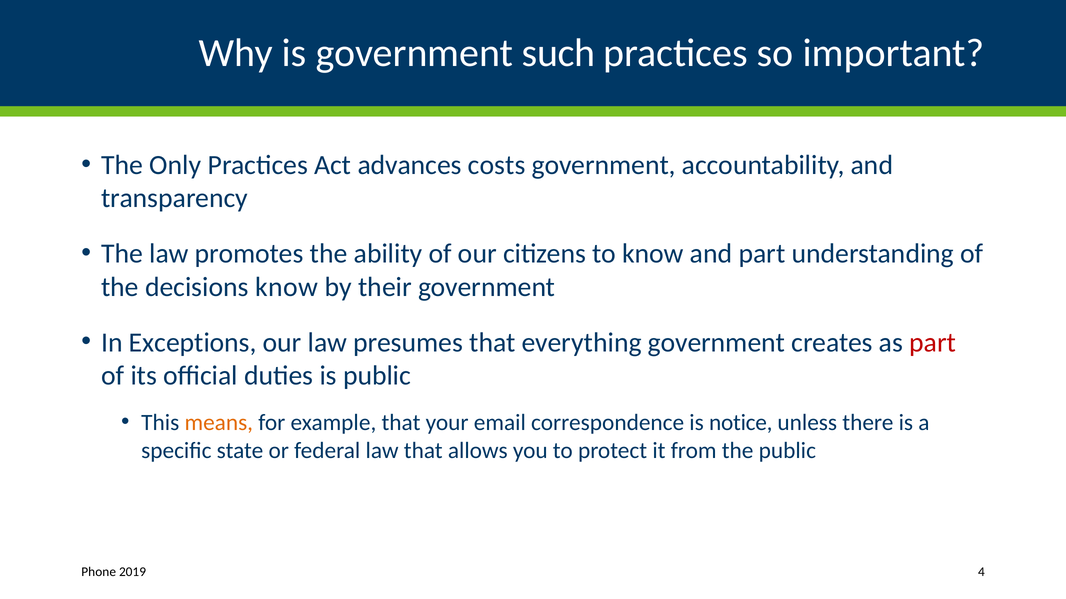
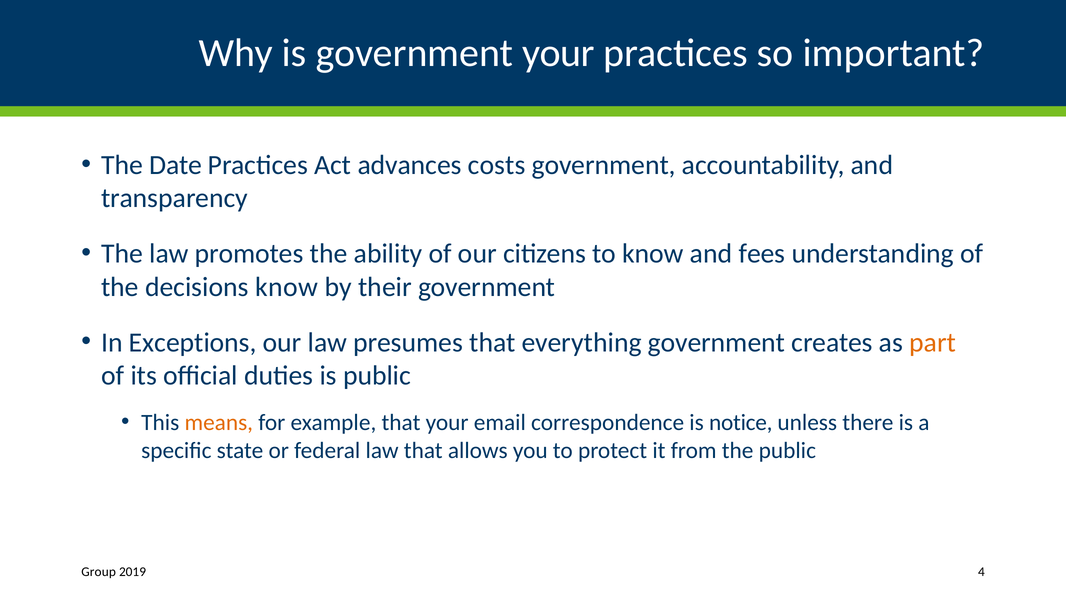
government such: such -> your (558, 53)
Only: Only -> Date (176, 165)
and part: part -> fees (762, 254)
part colour: red -> orange (933, 343)
Phone: Phone -> Group (99, 573)
